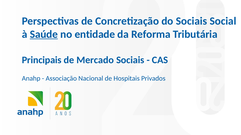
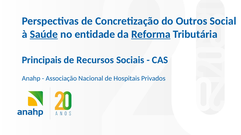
do Sociais: Sociais -> Outros (192, 21)
Reforma underline: none -> present (151, 34)
Mercado: Mercado -> Recursos (95, 60)
